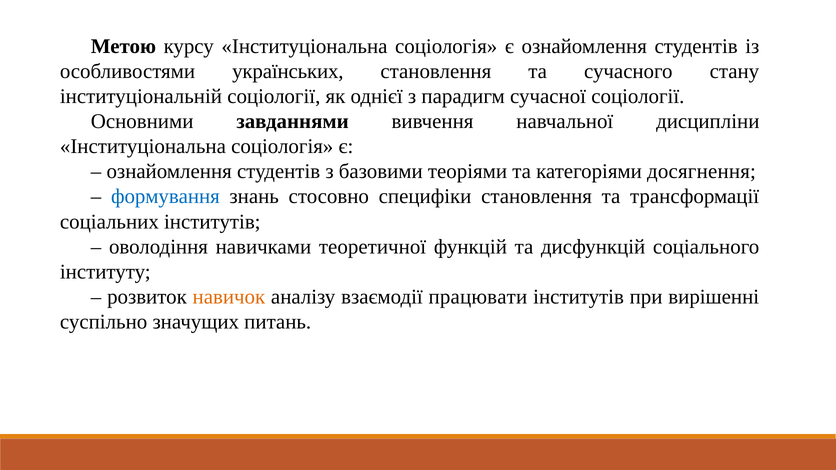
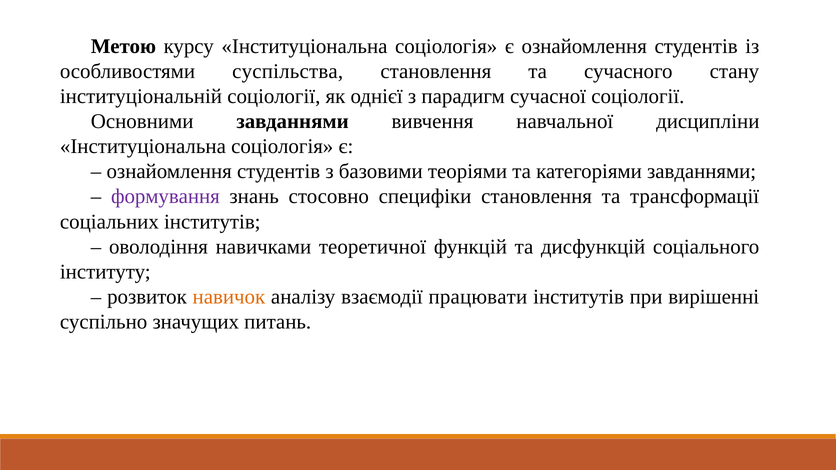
українських: українських -> суспільства (288, 71)
категоріями досягнення: досягнення -> завданнями (702, 172)
формування colour: blue -> purple (165, 197)
